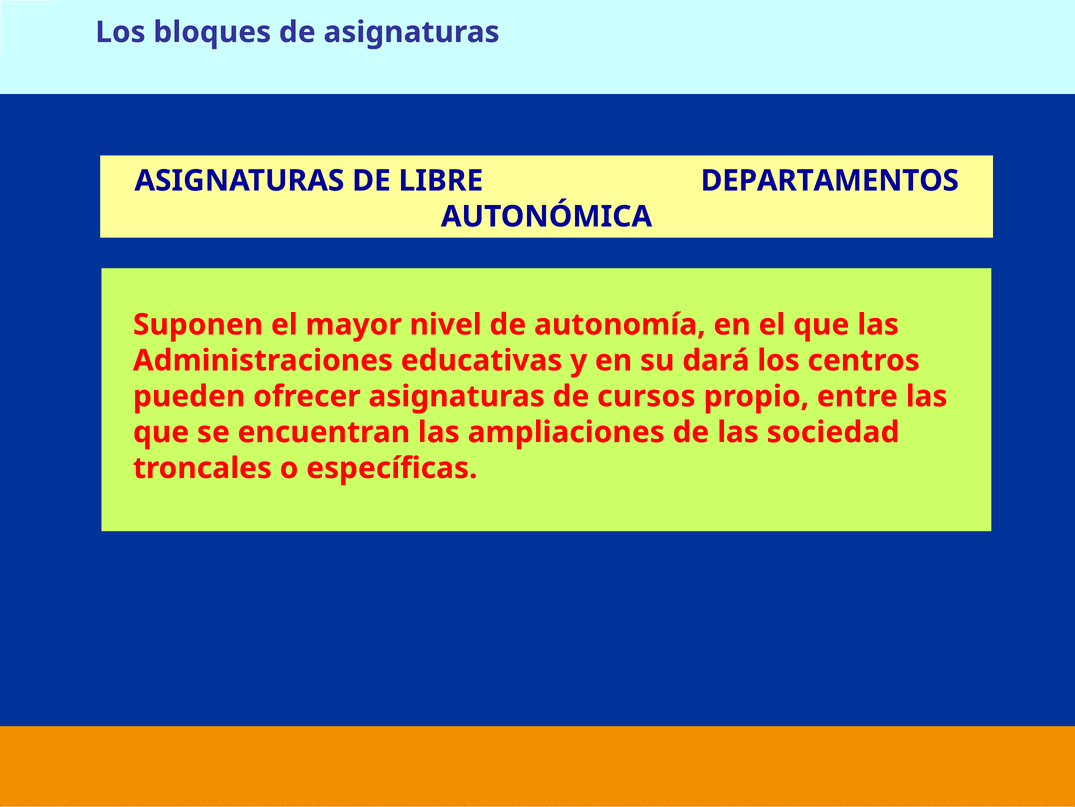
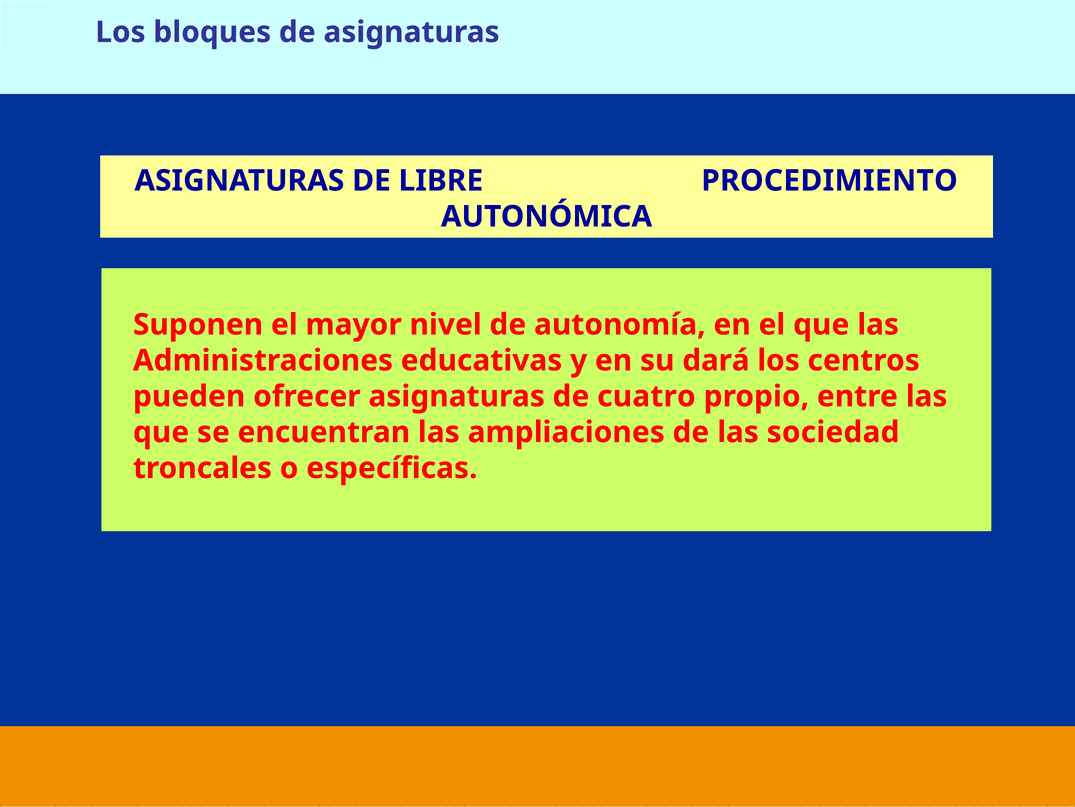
DEPARTAMENTOS: DEPARTAMENTOS -> PROCEDIMIENTO (829, 181)
cursos: cursos -> cuatro (646, 396)
